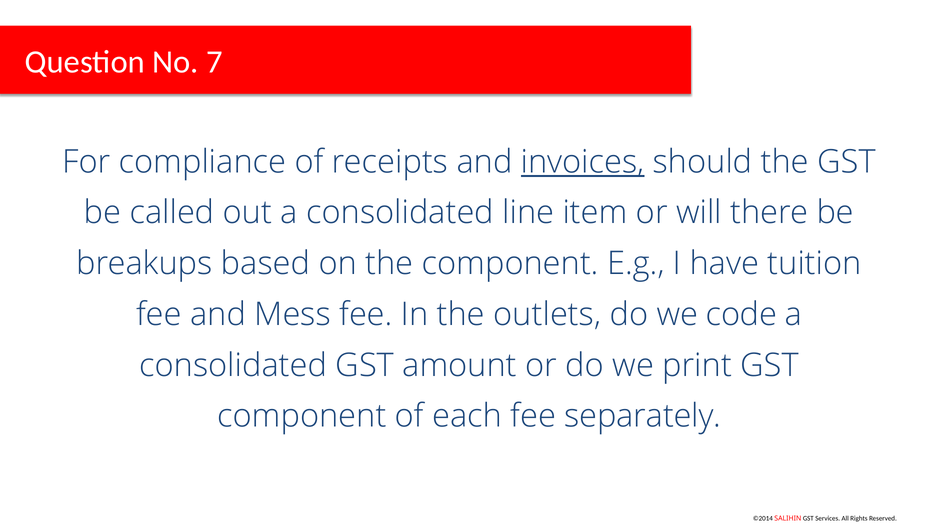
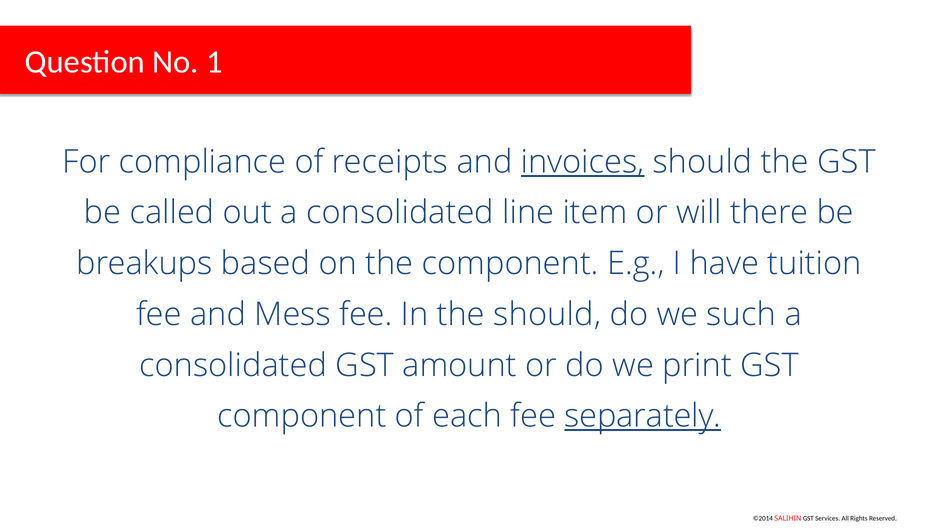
7: 7 -> 1 (214, 62)
the outlets: outlets -> should (547, 315)
code: code -> such (741, 315)
separately underline: none -> present (643, 417)
